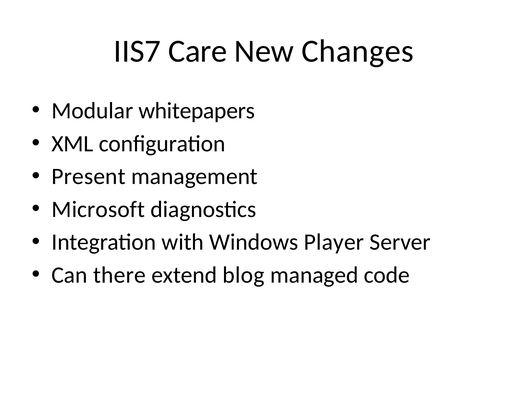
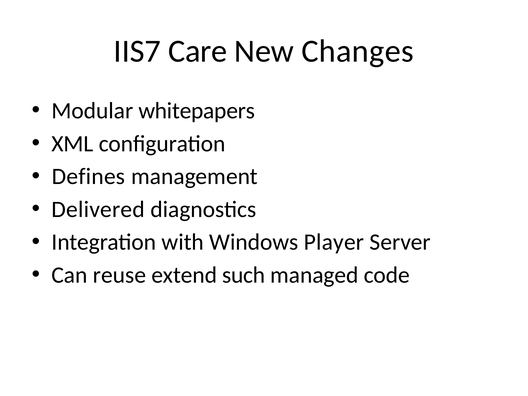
Present: Present -> Defines (89, 176)
Microsoft: Microsoft -> Delivered (98, 209)
there: there -> reuse (120, 275)
blog: blog -> such (244, 275)
